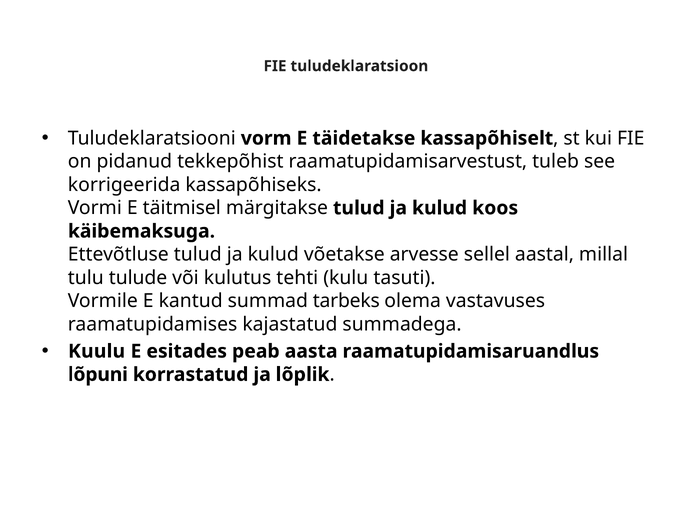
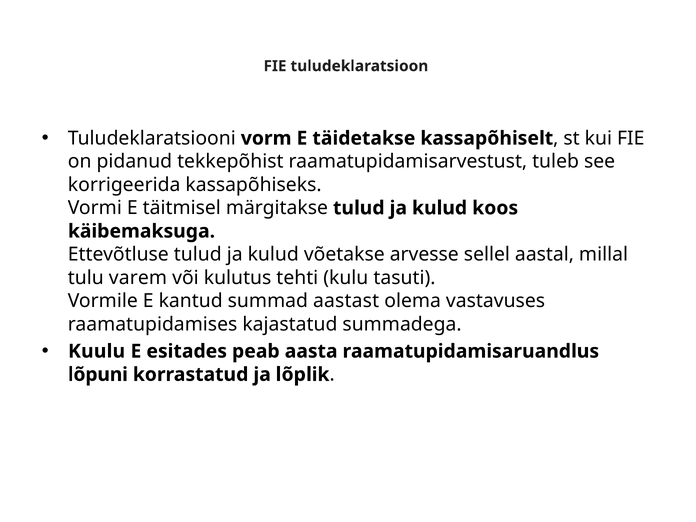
tulude: tulude -> varem (138, 278)
tarbeks: tarbeks -> aastast (346, 301)
